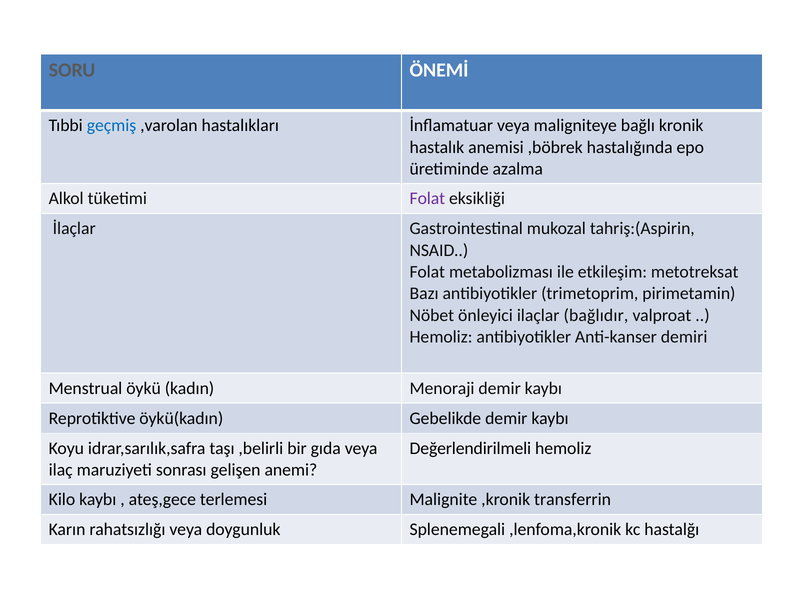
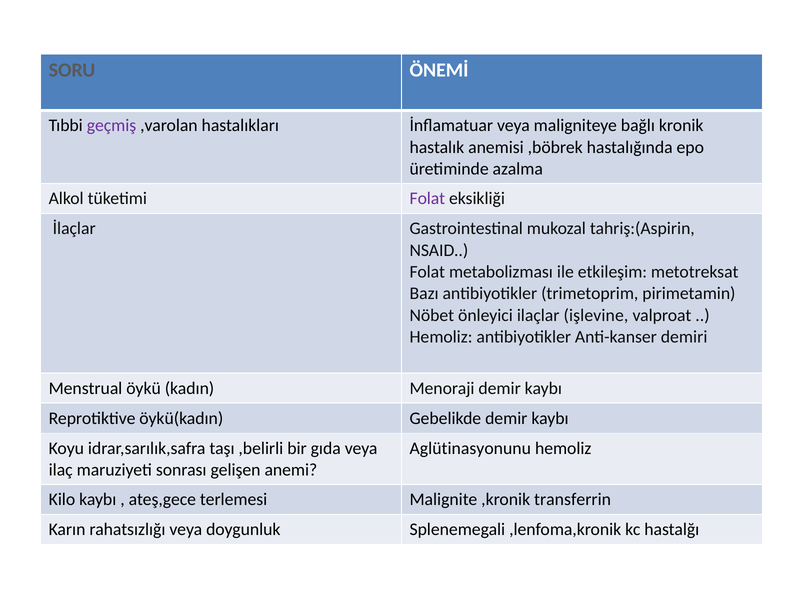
geçmiş colour: blue -> purple (112, 126)
bağlıdır: bağlıdır -> işlevine (596, 315)
Değerlendirilmeli: Değerlendirilmeli -> Aglütinasyonunu (470, 448)
